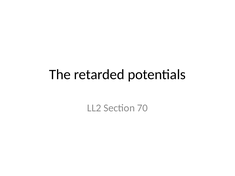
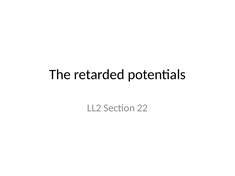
70: 70 -> 22 (142, 108)
